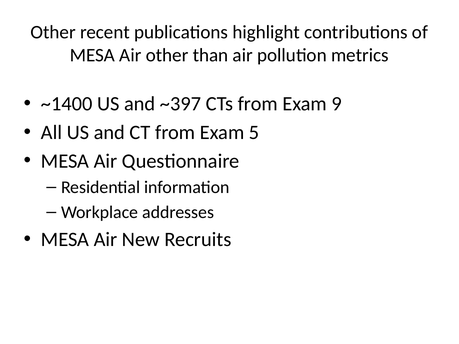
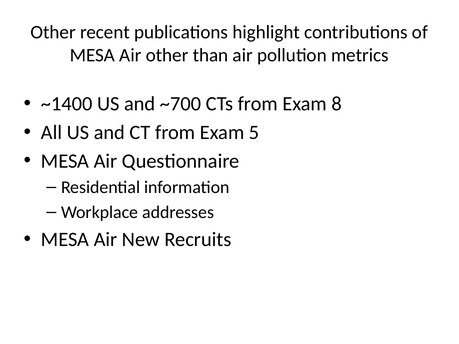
~397: ~397 -> ~700 (181, 104)
9: 9 -> 8 (337, 104)
